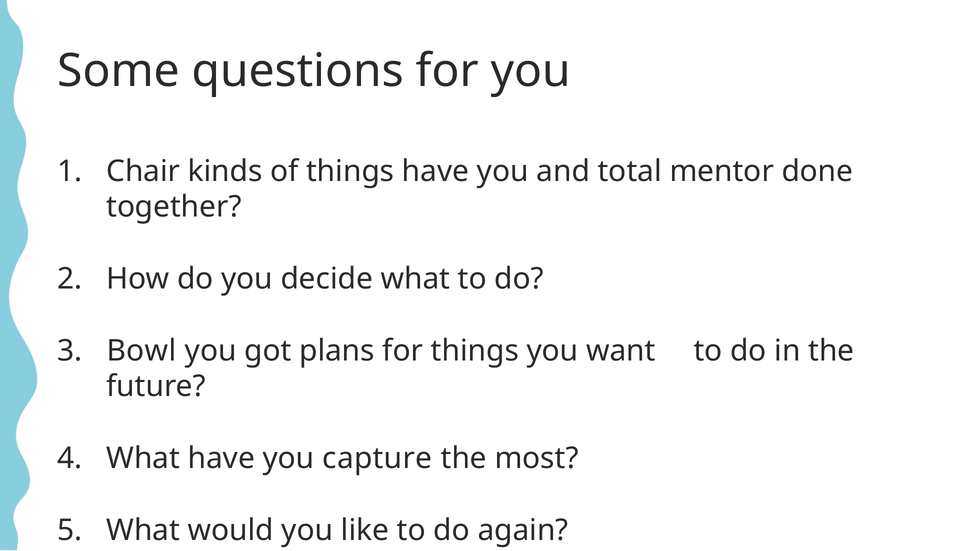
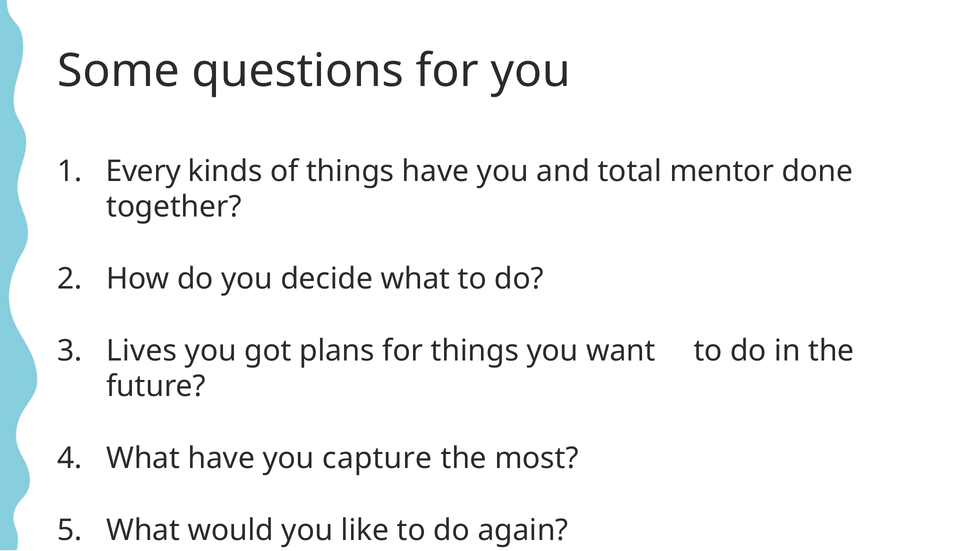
Chair: Chair -> Every (143, 171)
Bowl: Bowl -> Lives (142, 351)
